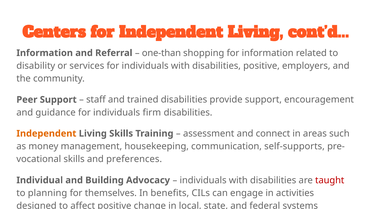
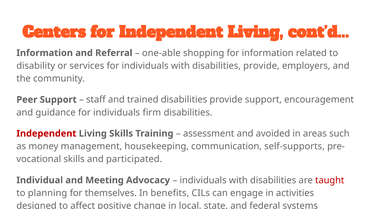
one-than: one-than -> one-able (161, 53)
with disabilities positive: positive -> provide (261, 66)
Independent colour: orange -> red (46, 134)
connect: connect -> avoided (273, 134)
preferences: preferences -> participated (134, 159)
Building: Building -> Meeting (105, 180)
